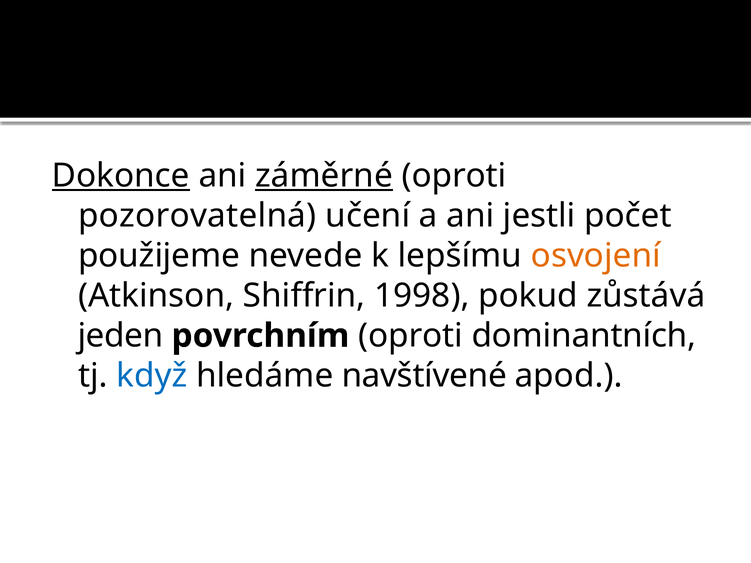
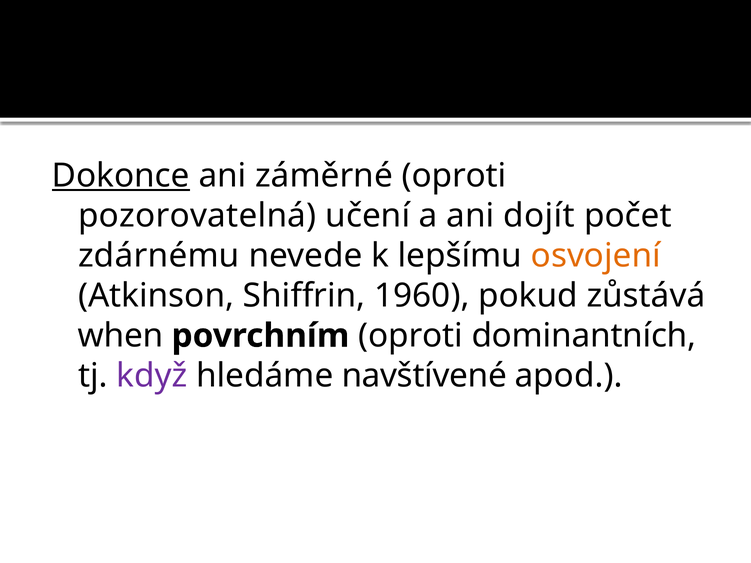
záměrné underline: present -> none (324, 176)
jestli: jestli -> dojít (539, 216)
použijeme: použijeme -> zdárnému (159, 256)
1998: 1998 -> 1960 (422, 296)
jeden: jeden -> when (121, 336)
když colour: blue -> purple (152, 376)
